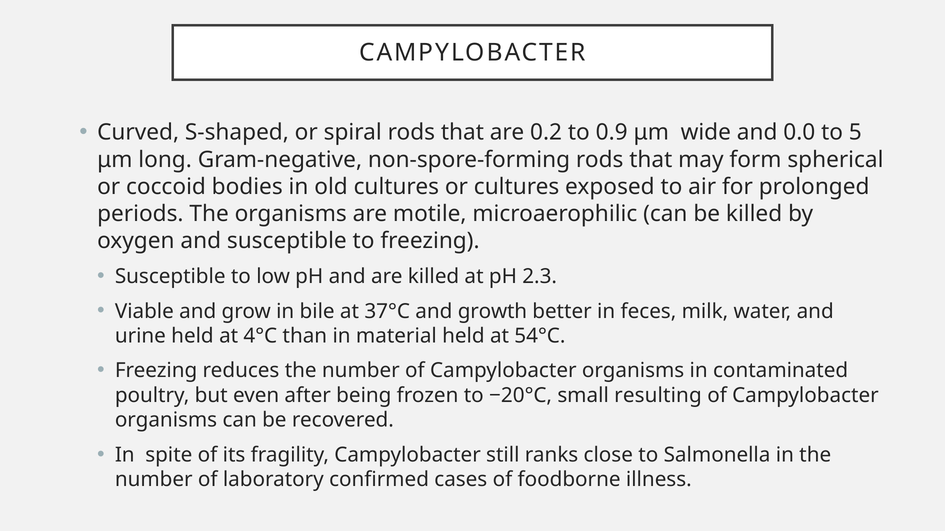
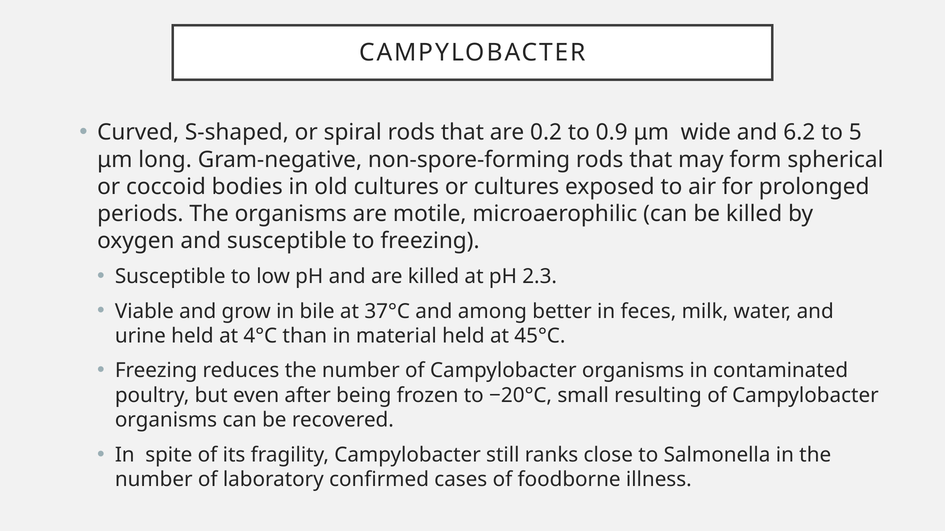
0.0: 0.0 -> 6.2 (799, 133)
growth: growth -> among (492, 312)
54°C: 54°C -> 45°C (540, 336)
